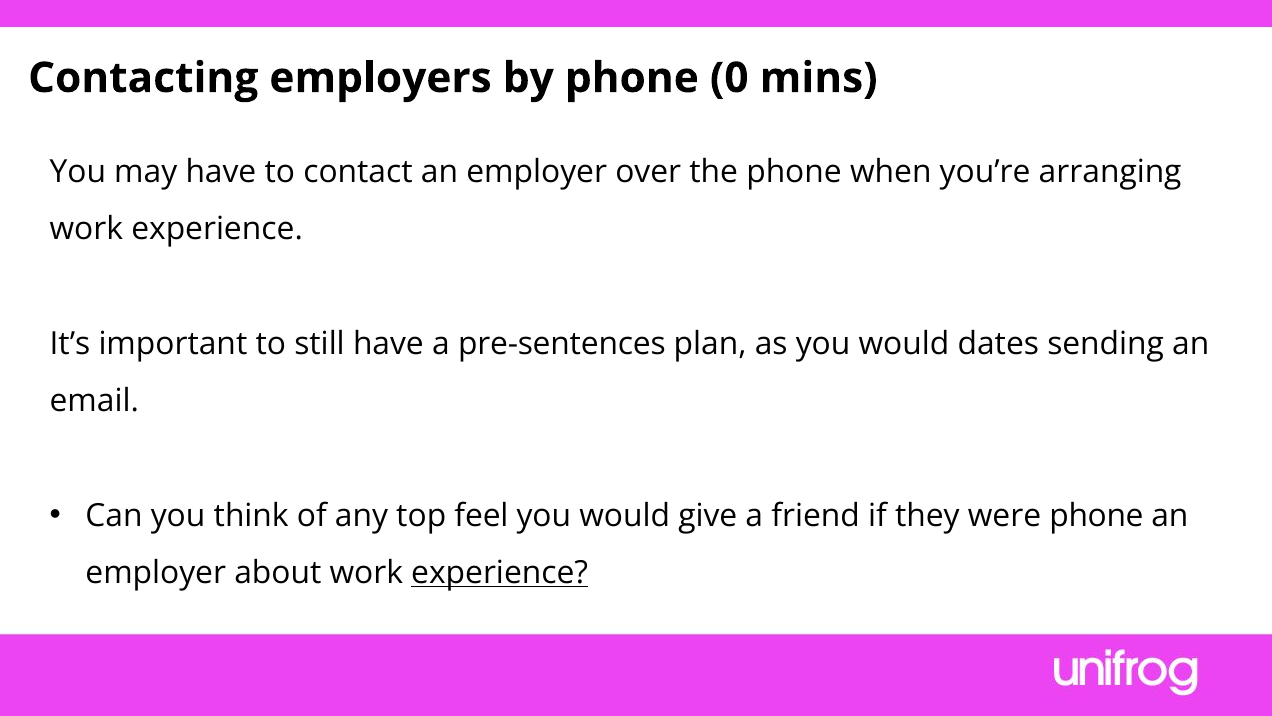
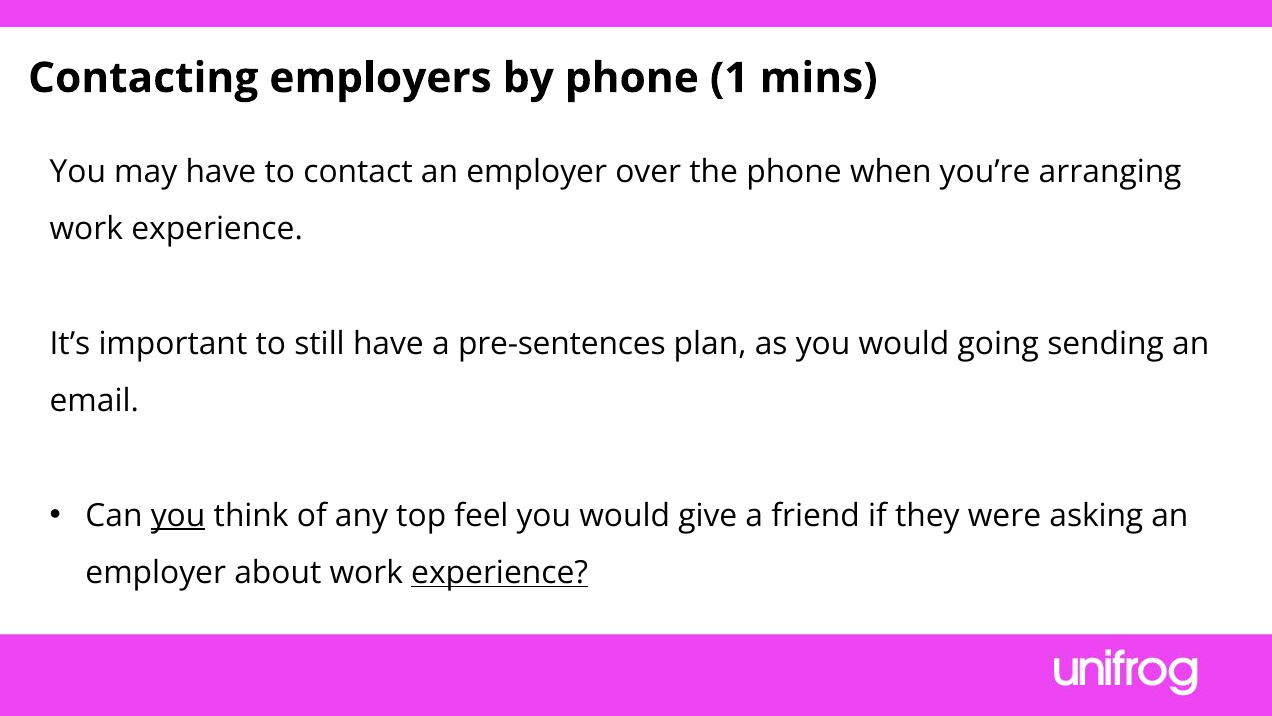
0: 0 -> 1 (729, 78)
dates: dates -> going (998, 343)
you underline: none -> present (178, 515)
were phone: phone -> asking (1096, 515)
